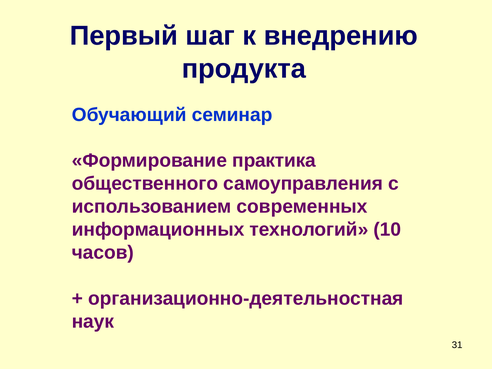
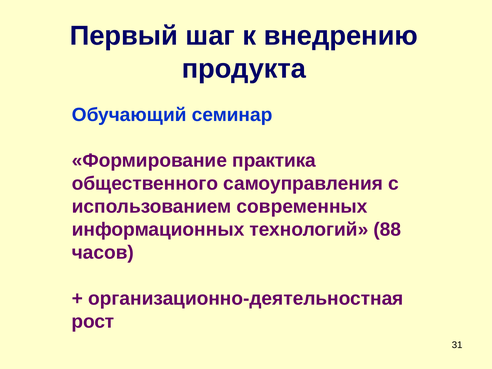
10: 10 -> 88 (387, 230)
наук: наук -> рост (93, 321)
